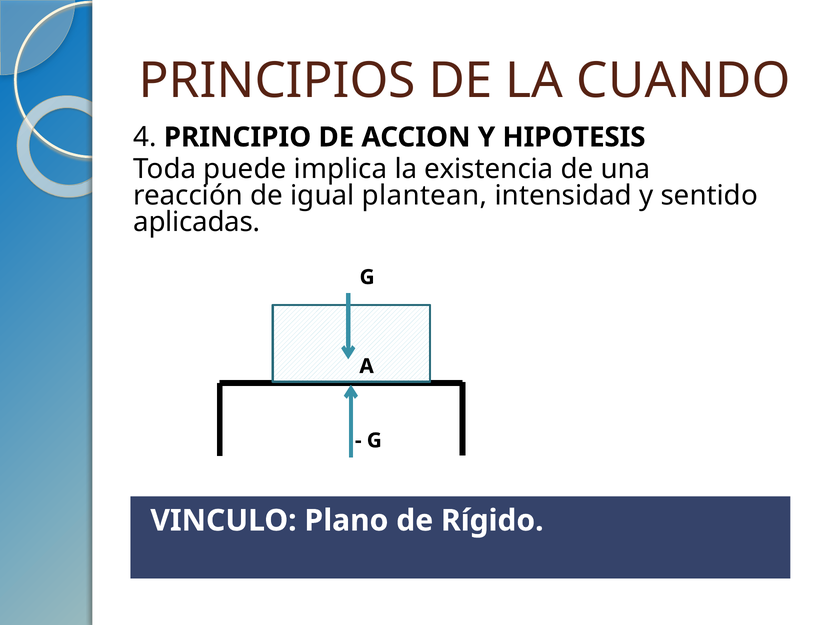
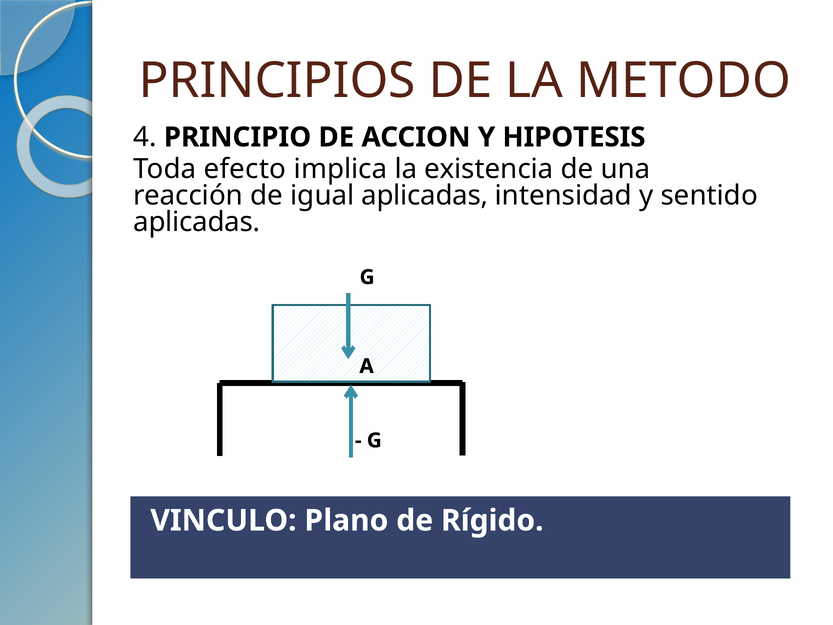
CUANDO: CUANDO -> METODO (684, 81)
puede: puede -> efecto (245, 169)
igual plantean: plantean -> aplicadas (425, 196)
